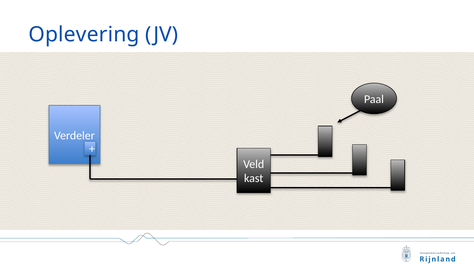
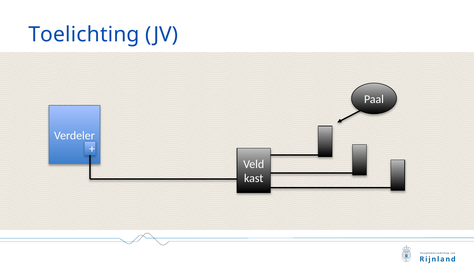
Oplevering: Oplevering -> Toelichting (84, 34)
